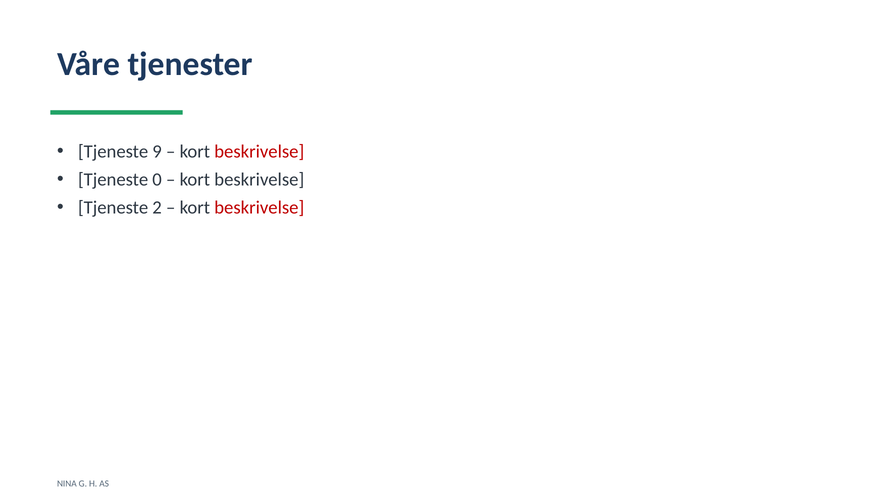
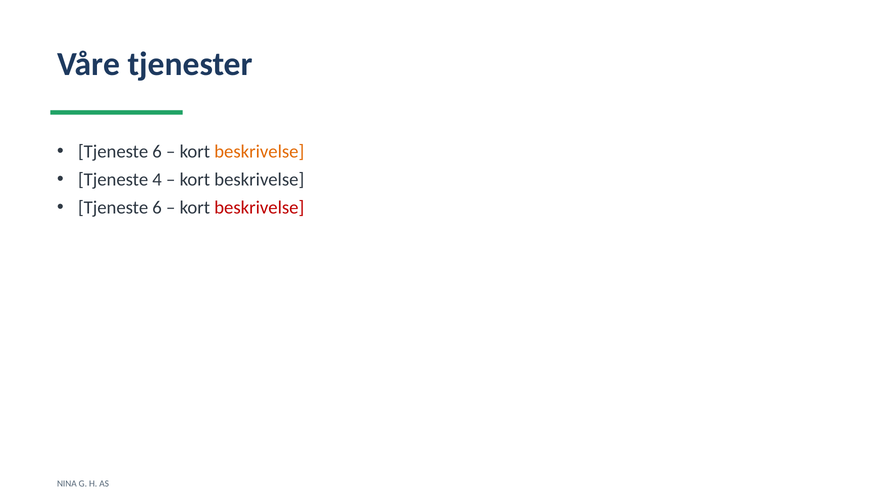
9: 9 -> 6 (157, 152)
beskrivelse colour: red -> orange (259, 152)
0: 0 -> 4 (157, 180)
2: 2 -> 6 (157, 208)
